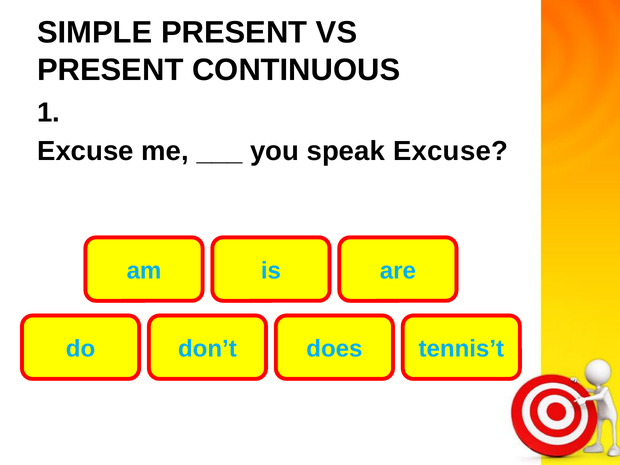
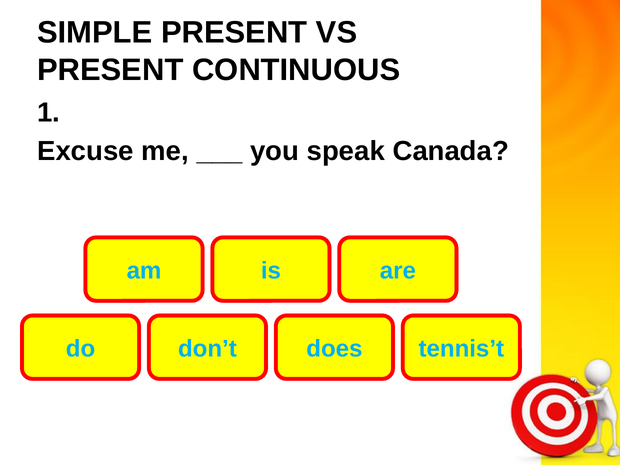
speak Excuse: Excuse -> Canada (451, 151)
